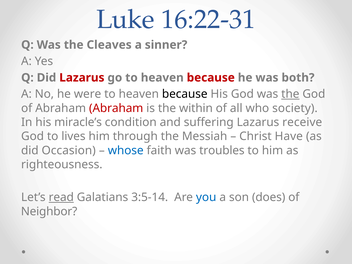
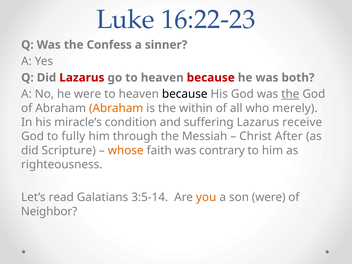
16:22-31: 16:22-31 -> 16:22-23 (208, 19)
Cleaves: Cleaves -> Confess (109, 45)
Abraham colour: red -> orange (116, 108)
society: society -> merely (295, 108)
lives: lives -> fully (73, 136)
Have: Have -> After (289, 136)
Occasion: Occasion -> Scripture (69, 150)
whose colour: blue -> orange (126, 150)
troubles: troubles -> contrary (222, 150)
read underline: present -> none (61, 197)
you colour: blue -> orange (206, 197)
son does: does -> were (269, 197)
